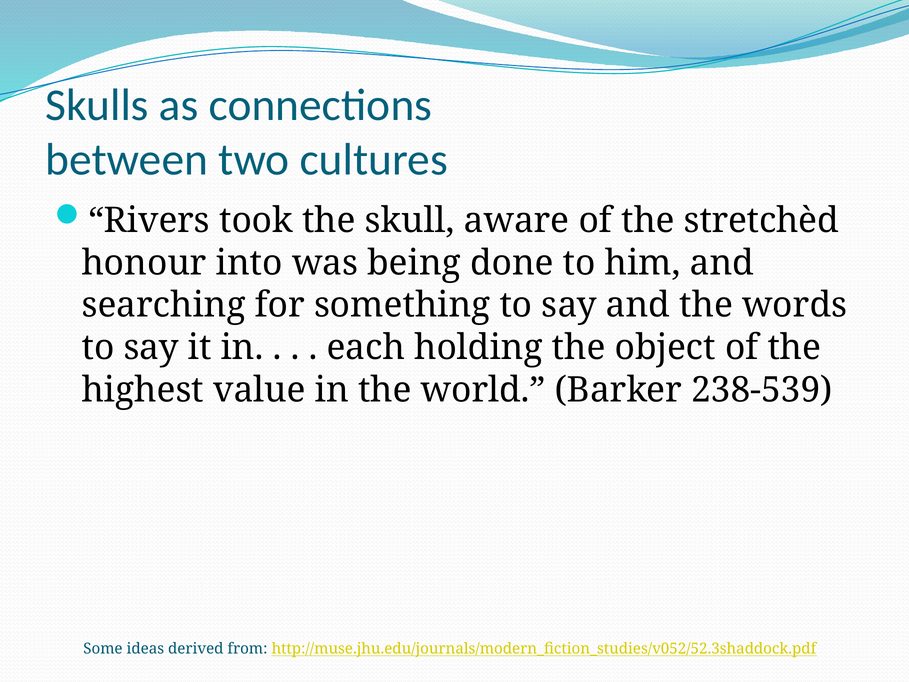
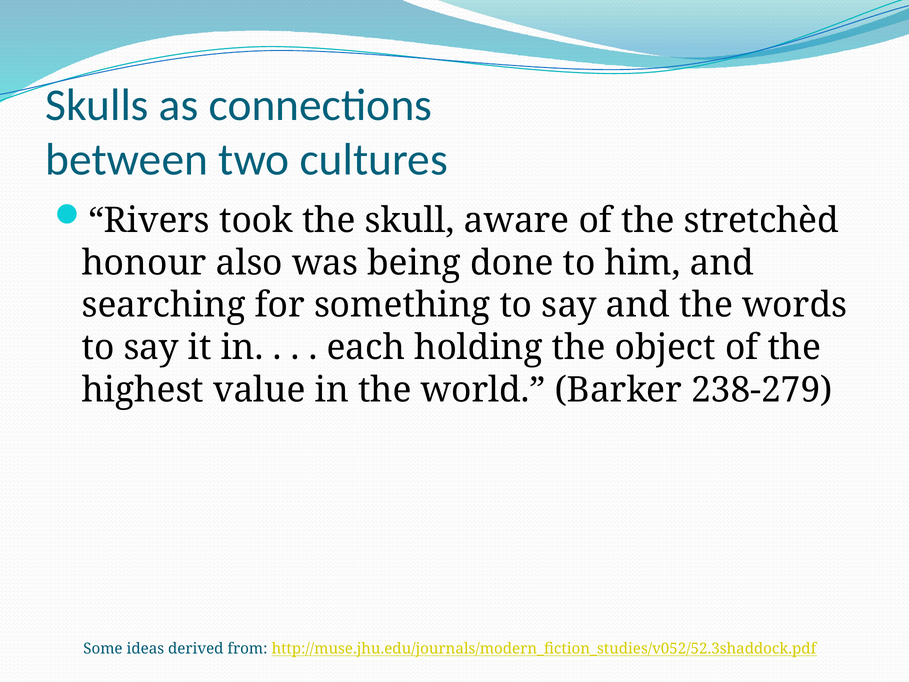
into: into -> also (249, 263)
238-539: 238-539 -> 238-279 (762, 390)
